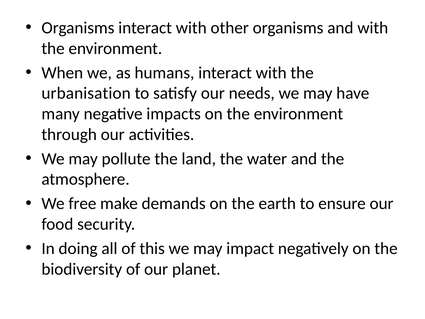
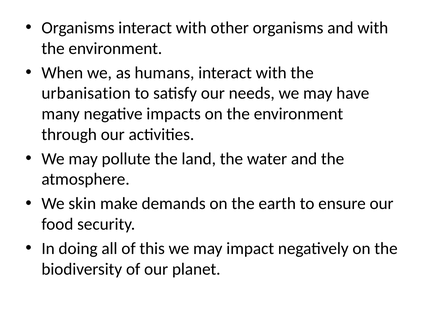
free: free -> skin (82, 203)
